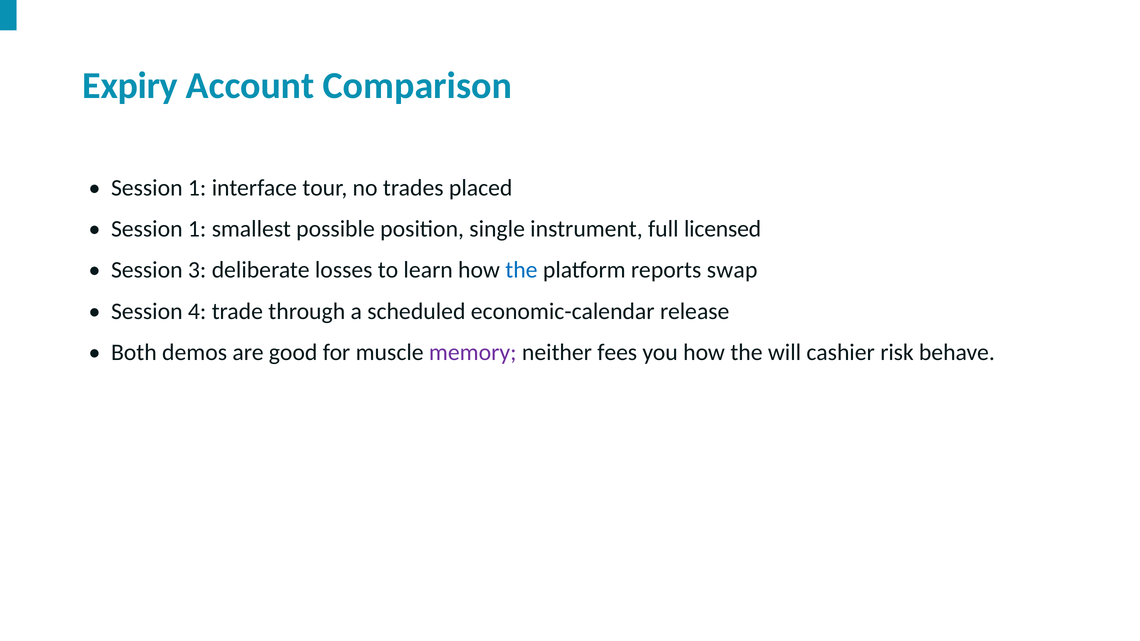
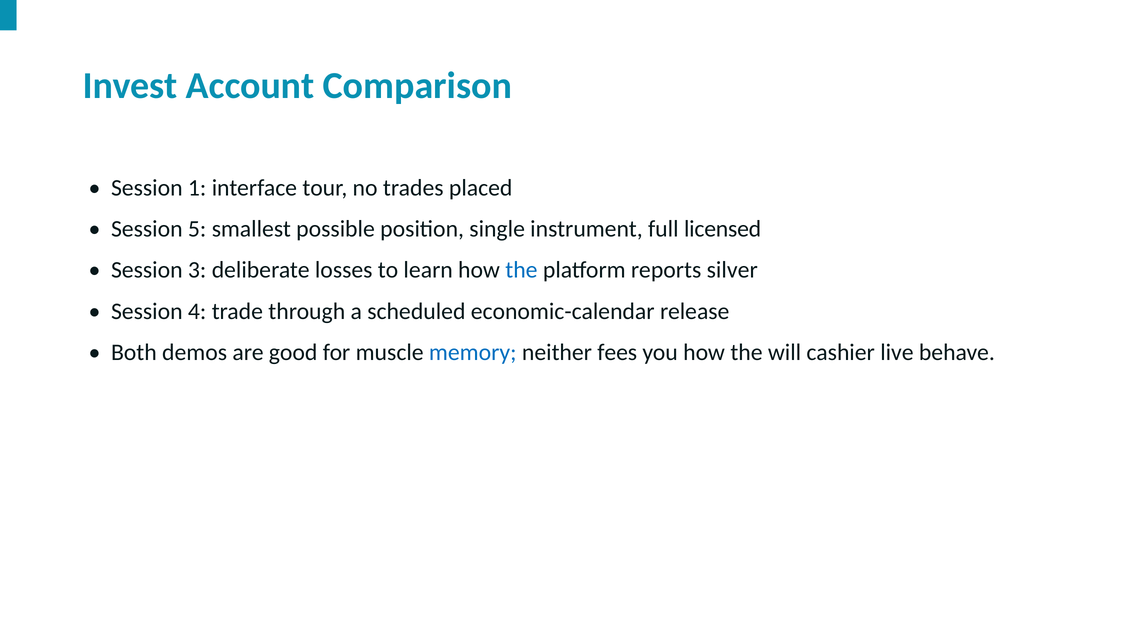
Expiry: Expiry -> Invest (130, 86)
1: 1 -> 5 (197, 229)
swap: swap -> silver (732, 270)
memory colour: purple -> blue (473, 352)
risk: risk -> live (897, 352)
